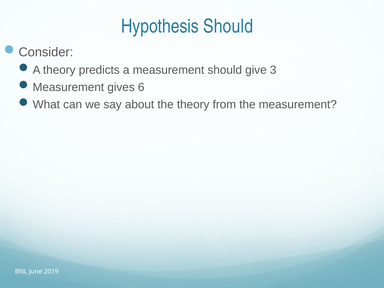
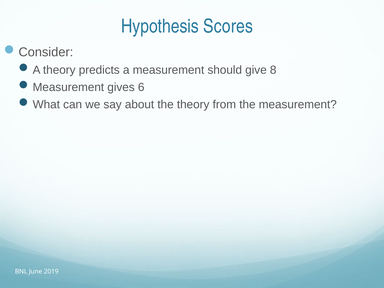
Hypothesis Should: Should -> Scores (228, 26)
3: 3 -> 8 (273, 70)
